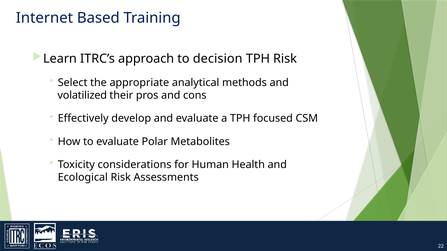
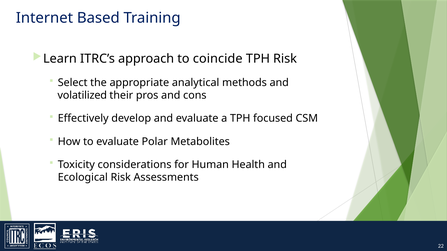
decision: decision -> coincide (218, 59)
